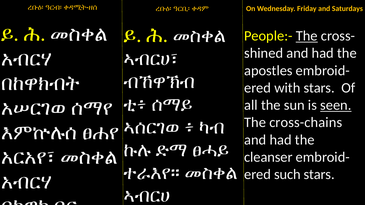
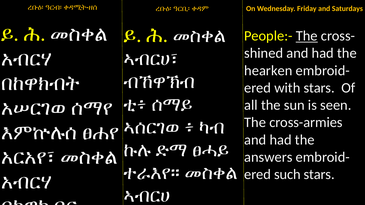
apostles: apostles -> hearken (268, 71)
seen underline: present -> none (336, 105)
cross-chains: cross-chains -> cross-armies (306, 123)
cleanser: cleanser -> answers (268, 157)
